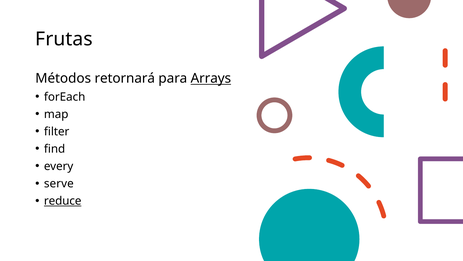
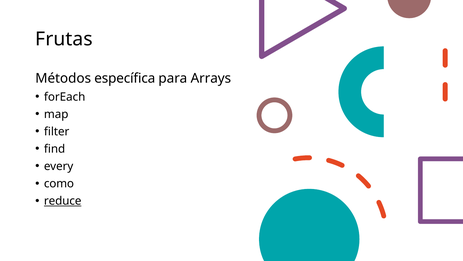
retornará: retornará -> específica (125, 78)
Arrays underline: present -> none (211, 78)
serve: serve -> como (59, 183)
